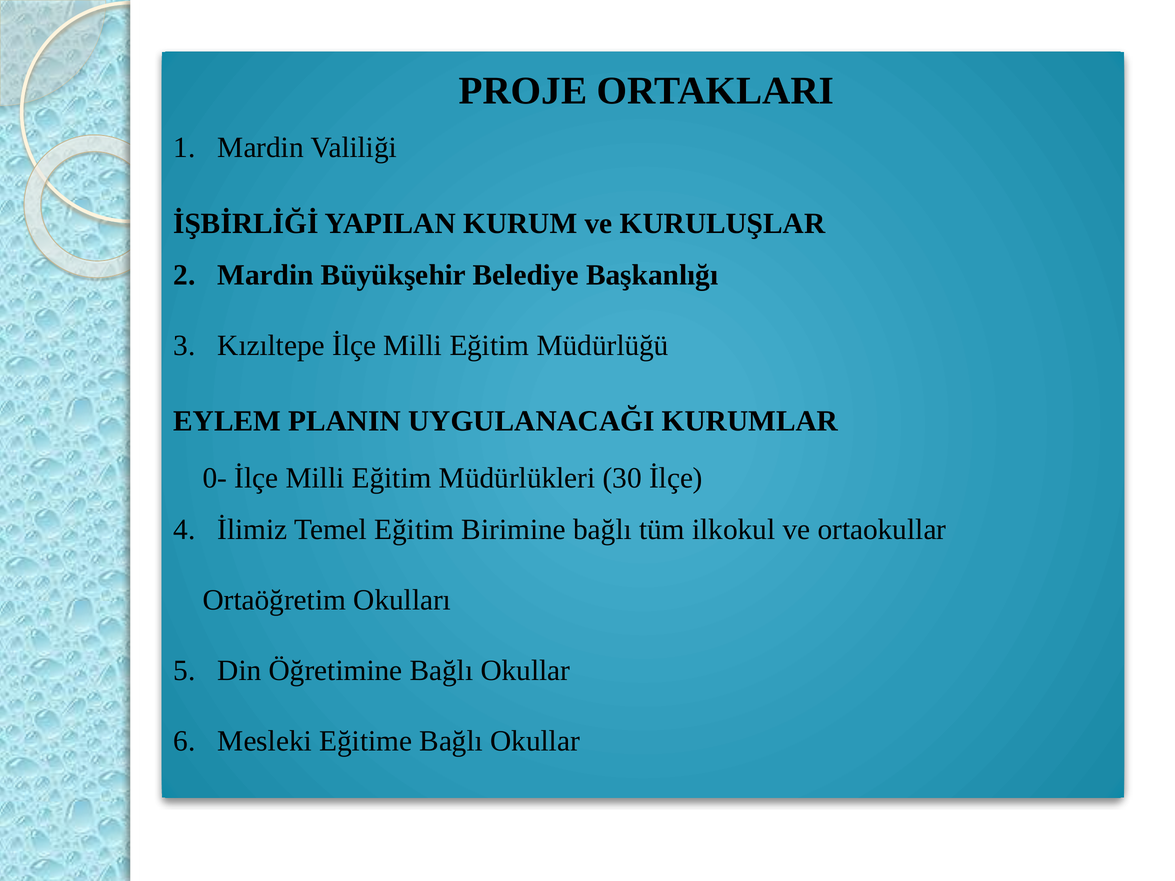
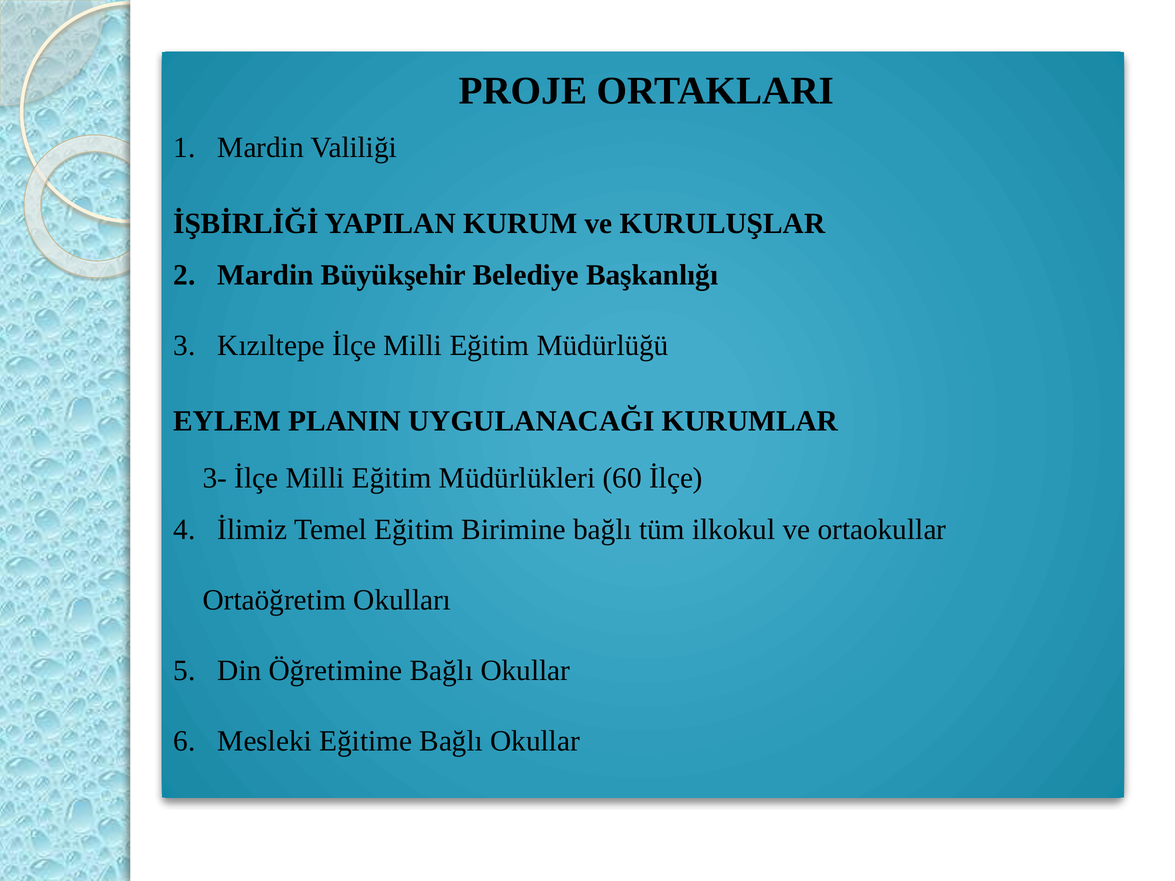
0-: 0- -> 3- (215, 478)
30: 30 -> 60 (622, 478)
